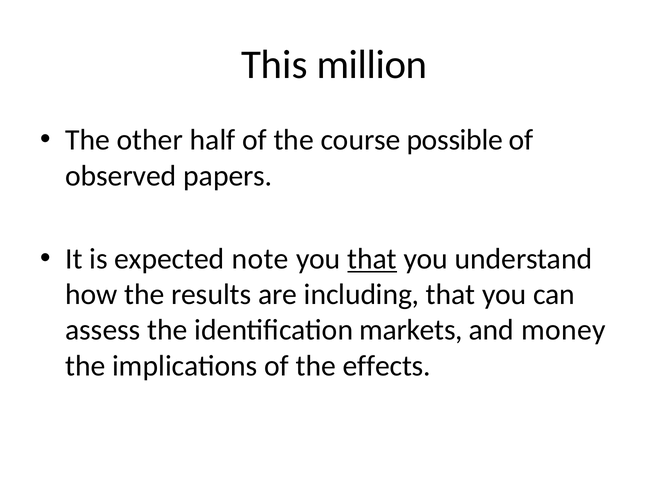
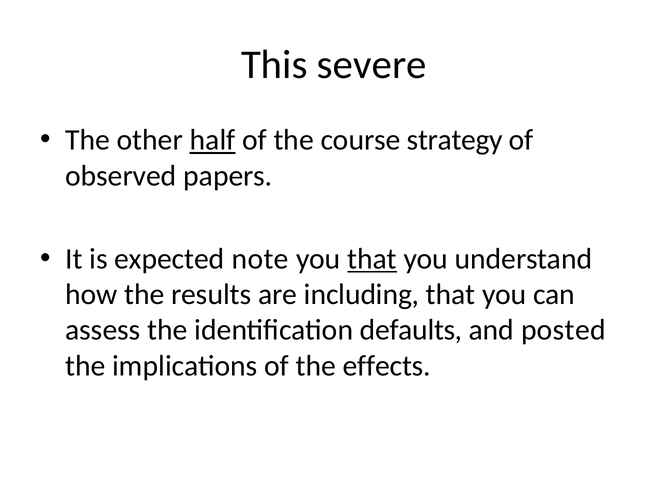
million: million -> severe (372, 65)
half underline: none -> present (213, 140)
possible: possible -> strategy (455, 140)
markets: markets -> defaults (411, 330)
money: money -> posted (563, 330)
